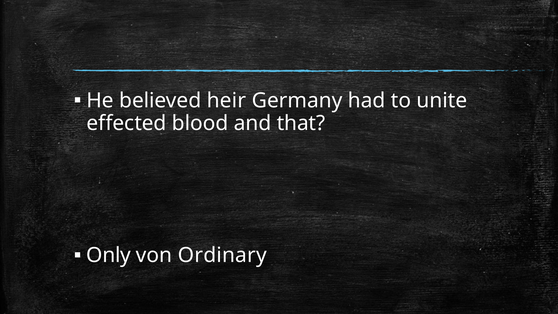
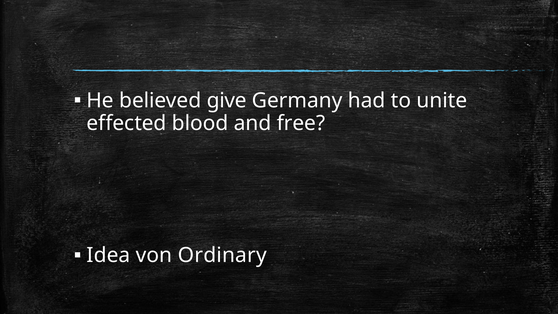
heir: heir -> give (227, 100)
that: that -> free (301, 123)
Only: Only -> Idea (108, 255)
